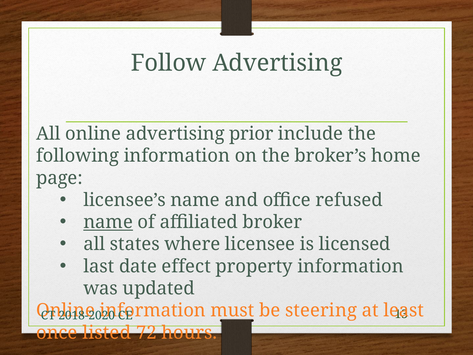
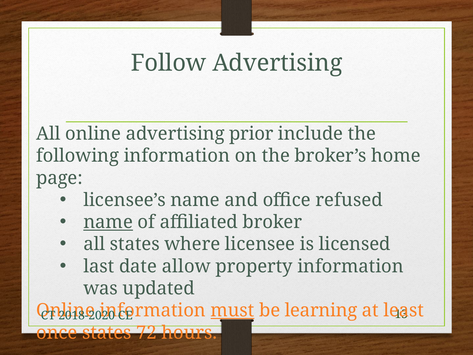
effect: effect -> allow (186, 266)
must underline: none -> present (232, 310)
steering: steering -> learning (321, 310)
once listed: listed -> states (107, 332)
